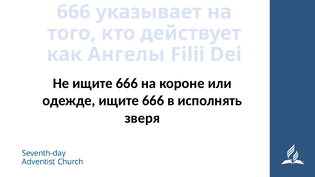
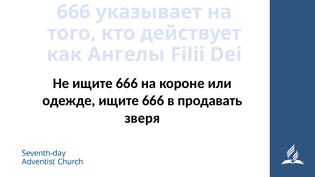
исполнять: исполнять -> продавать (210, 101)
